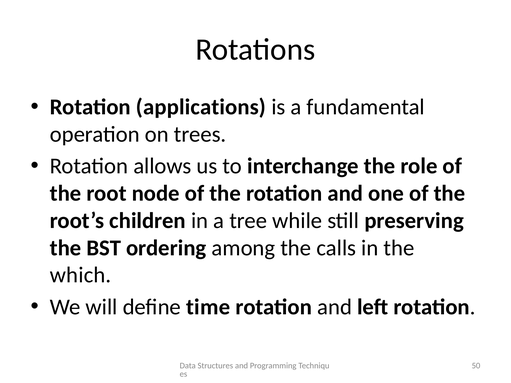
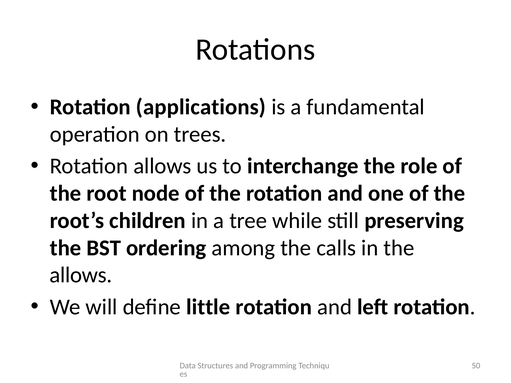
which: which -> allows (81, 275)
time: time -> little (208, 307)
